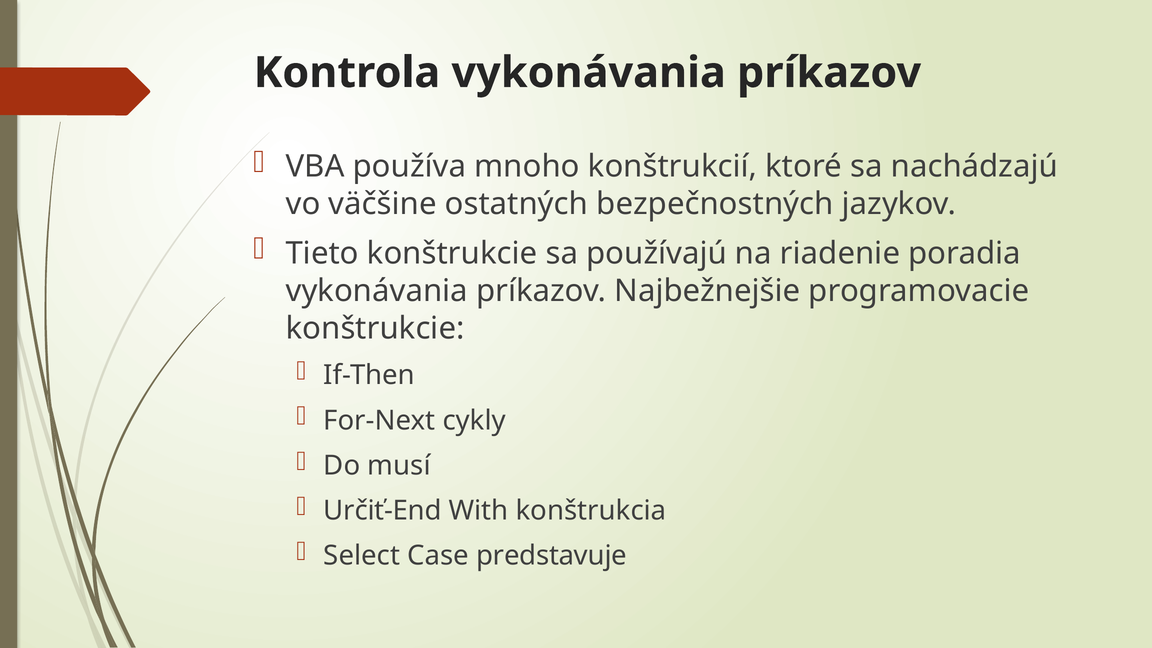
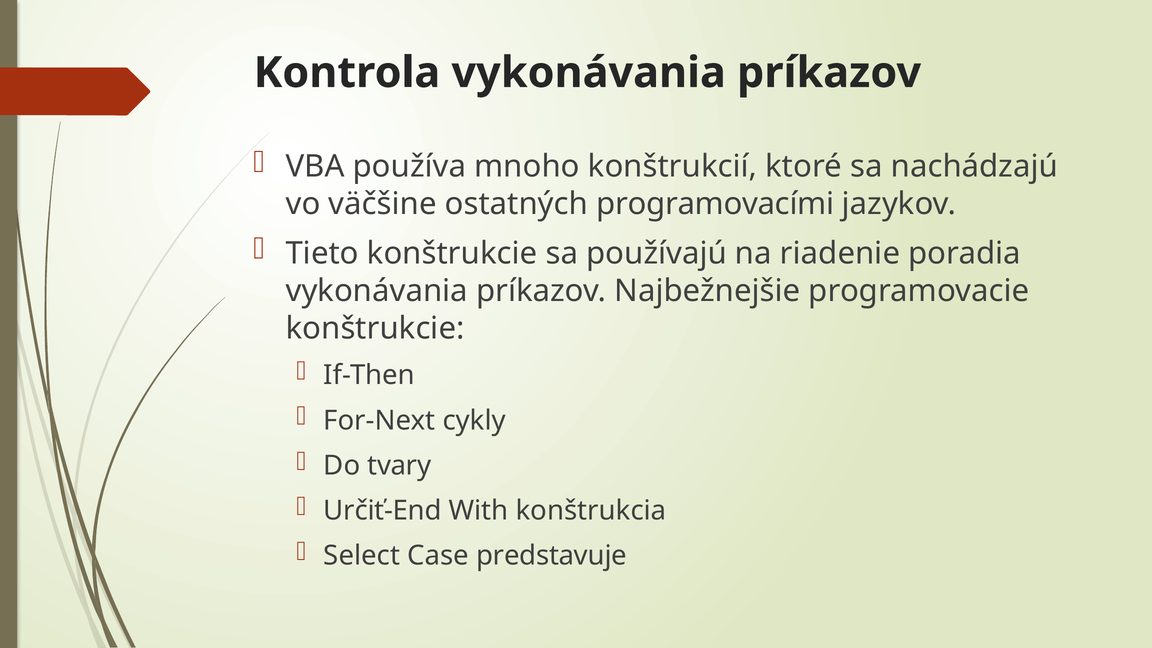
bezpečnostných: bezpečnostných -> programovacími (715, 204)
musí: musí -> tvary (399, 466)
